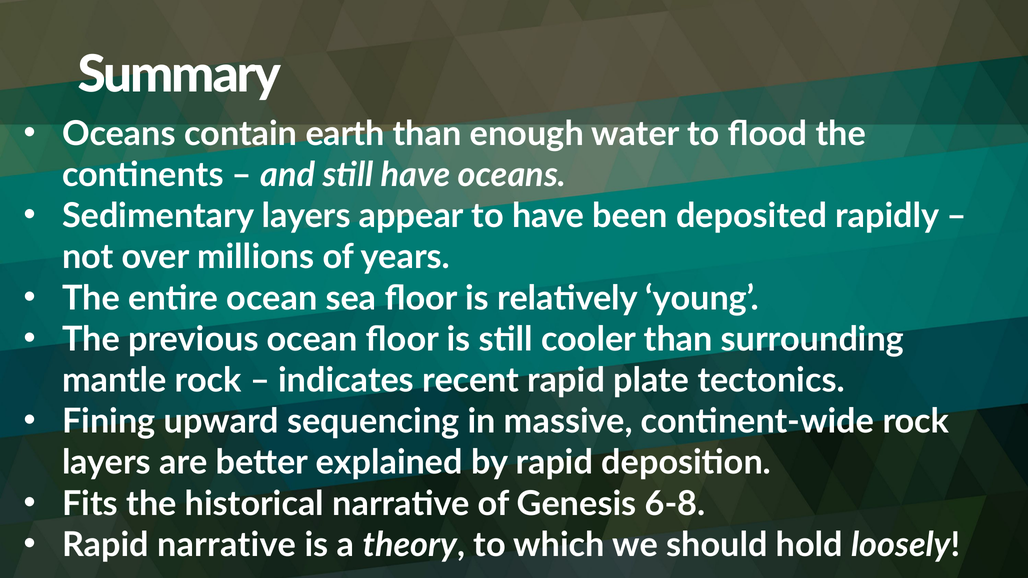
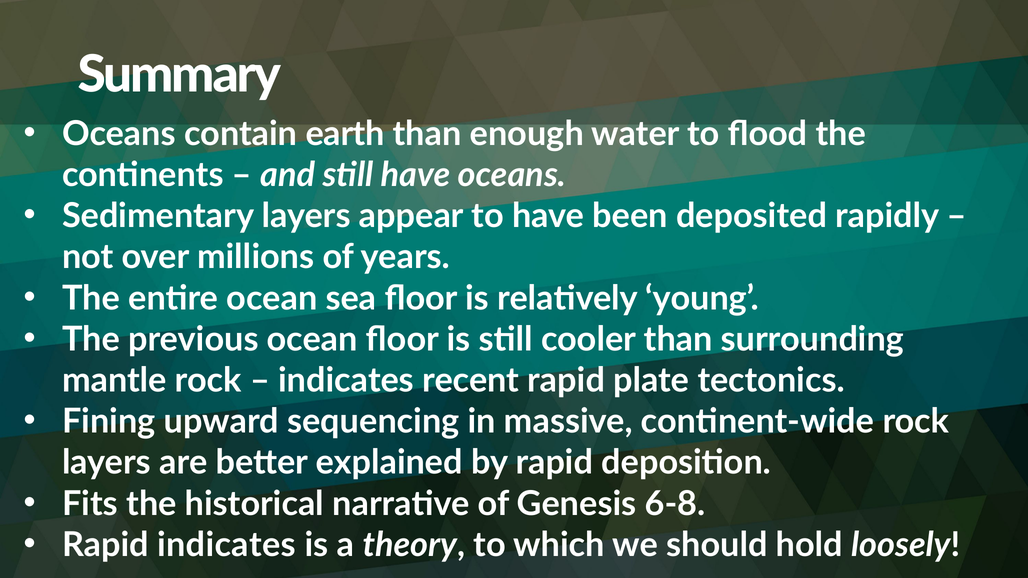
Rapid narrative: narrative -> indicates (227, 545)
